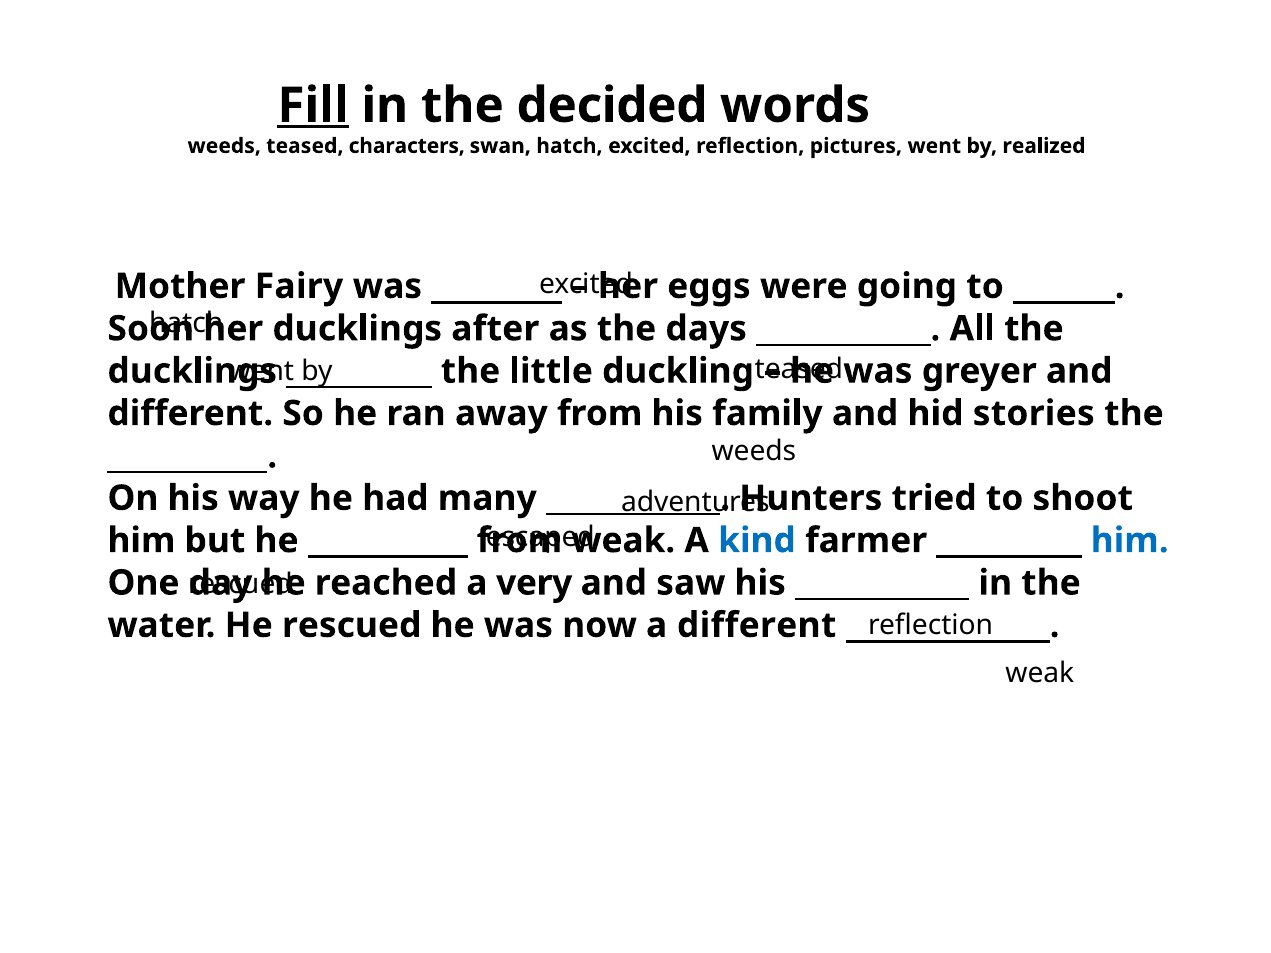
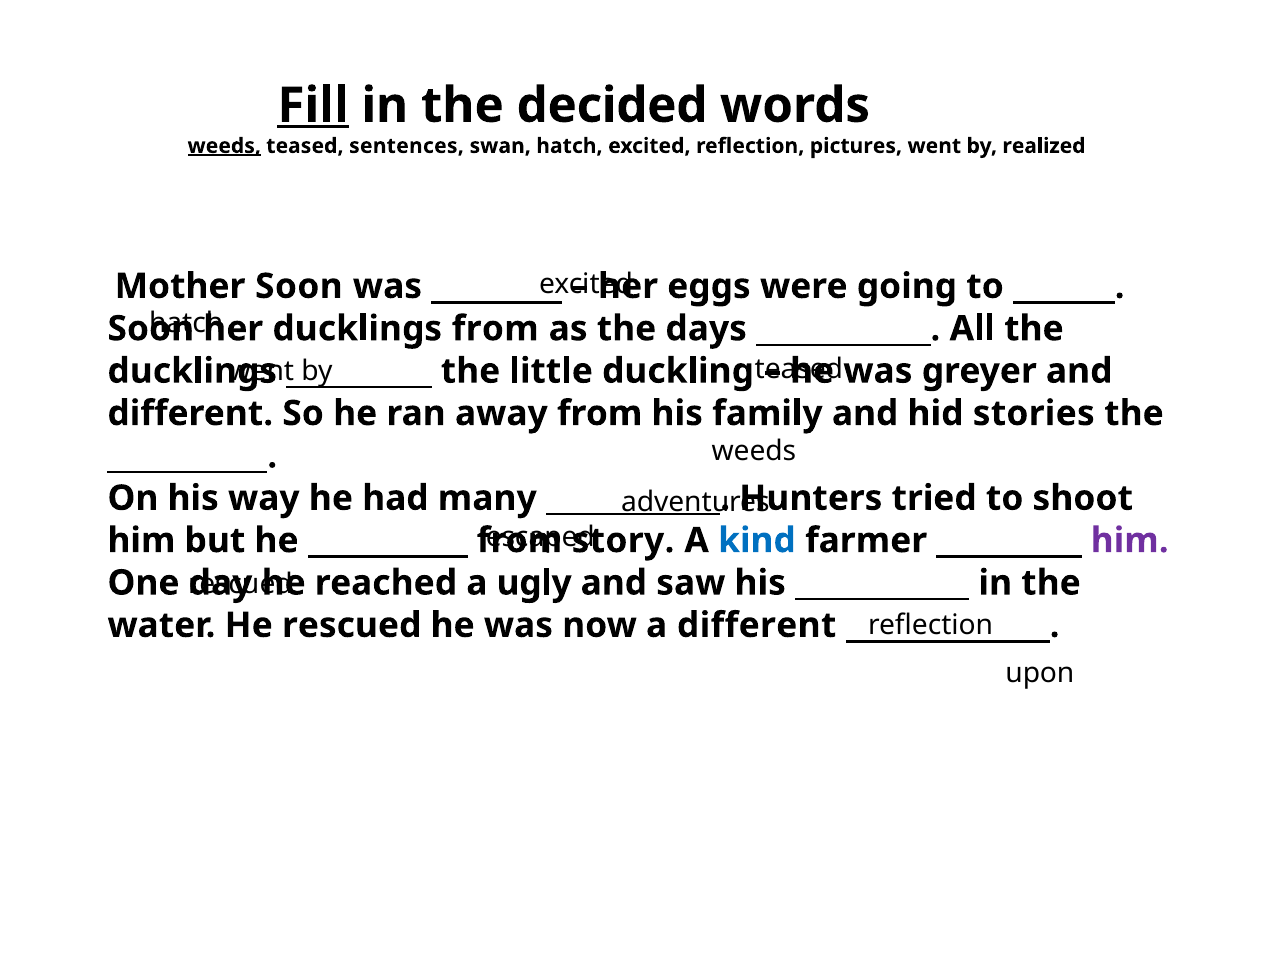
weeds underline: none -> present (224, 146)
characters: characters -> sentences (406, 146)
Mother Fairy: Fairy -> Soon (299, 286)
ducklings after: after -> from (495, 329)
weak: weak -> story (623, 541)
him colour: blue -> purple (1130, 541)
very: very -> ugly (534, 583)
weak: weak -> upon (1040, 673)
